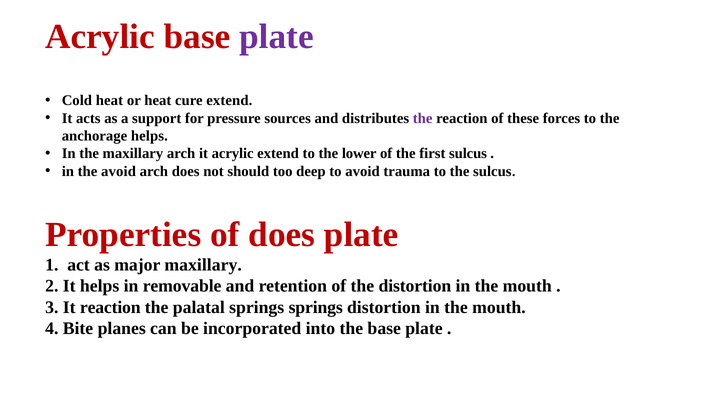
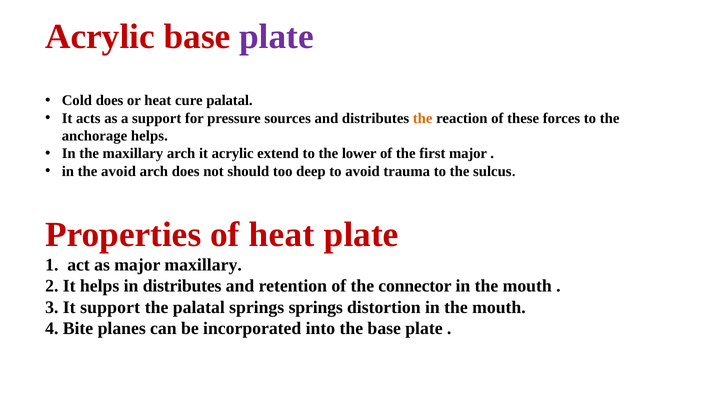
Cold heat: heat -> does (110, 101)
cure extend: extend -> palatal (229, 101)
the colour: purple -> orange (423, 118)
first sulcus: sulcus -> major (468, 154)
of does: does -> heat (282, 235)
in removable: removable -> distributes (182, 287)
the distortion: distortion -> connector (415, 287)
It reaction: reaction -> support (110, 308)
